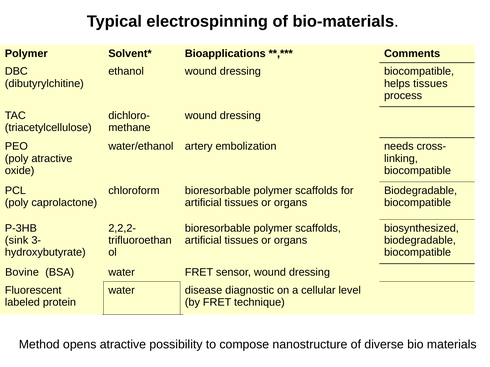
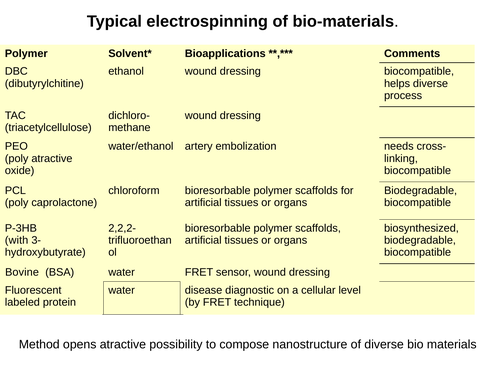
helps tissues: tissues -> diverse (430, 84)
sink: sink -> with (17, 241)
